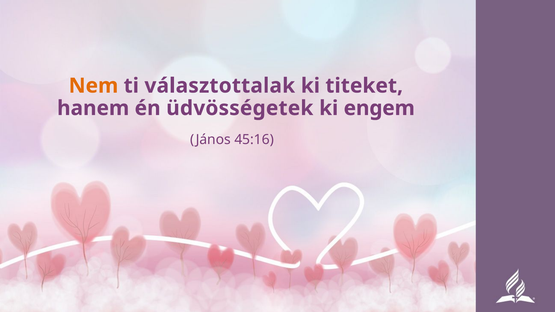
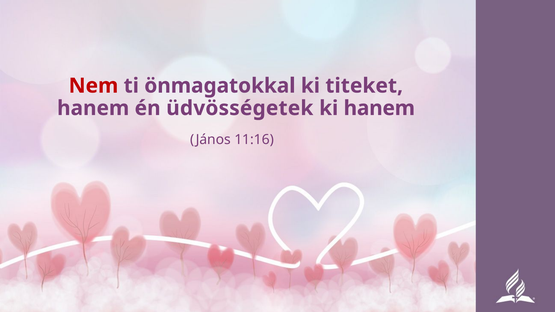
Nem colour: orange -> red (93, 86)
választottalak: választottalak -> önmagatokkal (220, 86)
ki engem: engem -> hanem (379, 108)
45:16: 45:16 -> 11:16 (254, 140)
